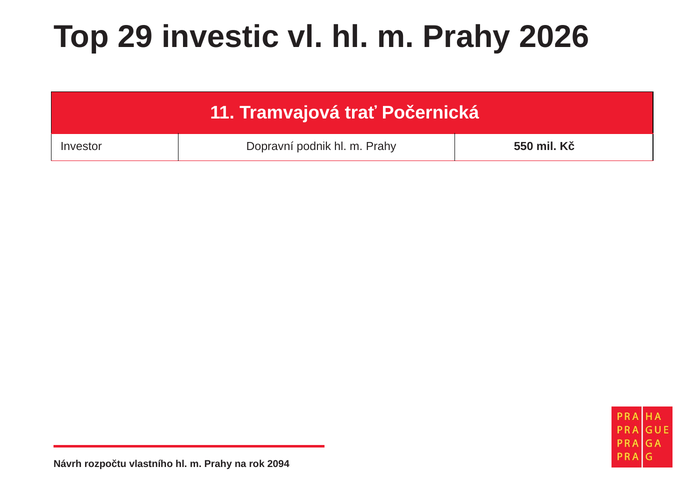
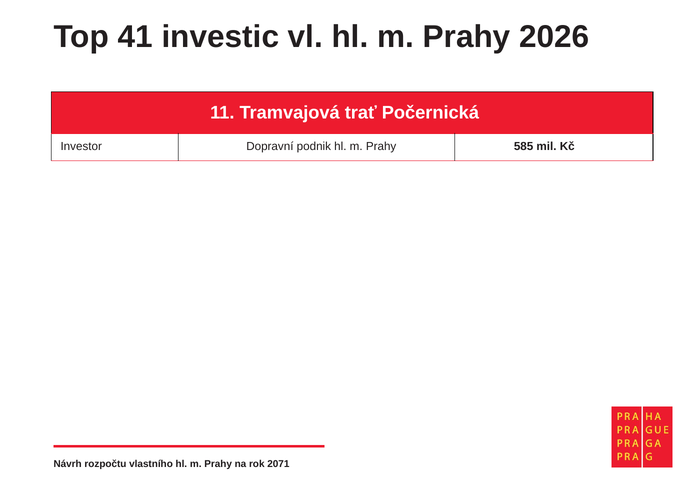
29: 29 -> 41 (135, 37)
550: 550 -> 585 (524, 147)
2094: 2094 -> 2071 (278, 464)
